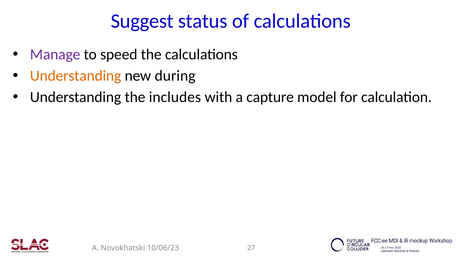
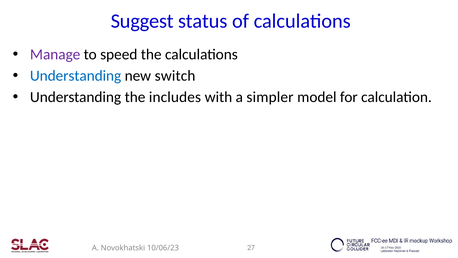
Understanding colour: orange -> blue (76, 76)
during: during -> switch (175, 76)
capture: capture -> simpler (270, 97)
